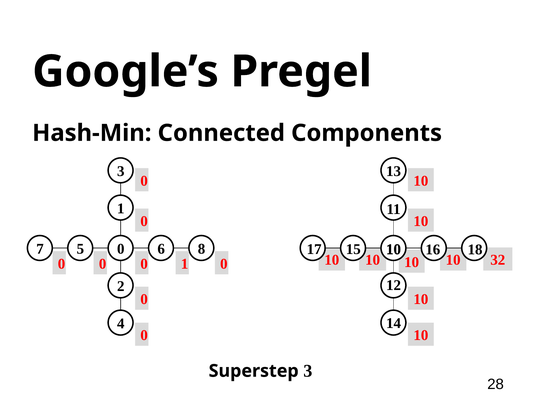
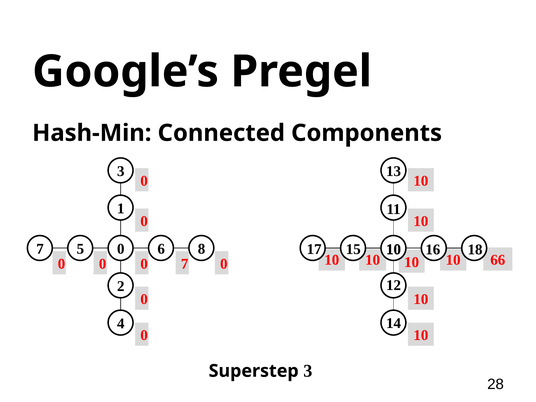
32: 32 -> 66 (498, 260)
1: 1 -> 7 (185, 264)
